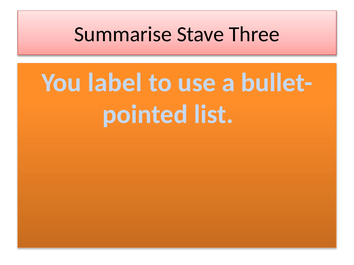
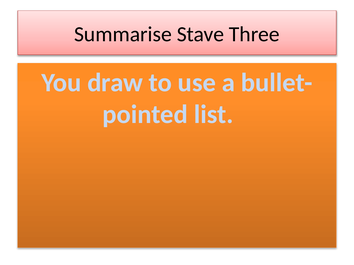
label: label -> draw (115, 83)
